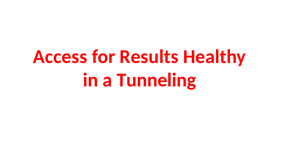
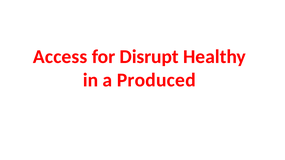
Results: Results -> Disrupt (149, 57)
Tunneling: Tunneling -> Produced (156, 80)
